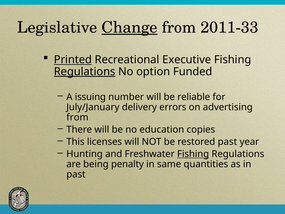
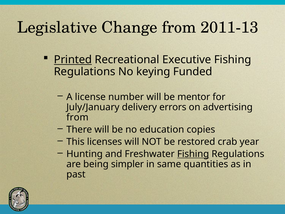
Change underline: present -> none (130, 27)
2011-33: 2011-33 -> 2011-13 (229, 27)
Regulations underline: present -> none (85, 72)
option: option -> keying (153, 72)
issuing: issuing -> license (90, 97)
reliable: reliable -> mentor (194, 97)
restored past: past -> crab (227, 142)
penalty: penalty -> simpler (127, 164)
